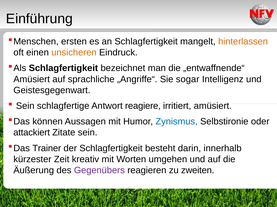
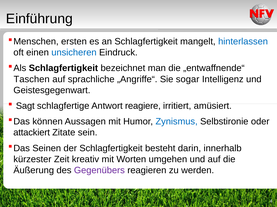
hinterlassen colour: orange -> blue (243, 42)
unsicheren colour: orange -> blue (74, 53)
Amüsiert: Amüsiert -> Taschen (32, 79)
Sein: Sein -> Sagt (25, 106)
Trainer: Trainer -> Seinen (47, 149)
zweiten: zweiten -> werden (198, 171)
